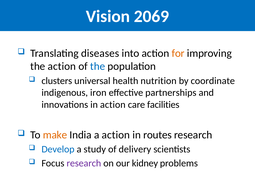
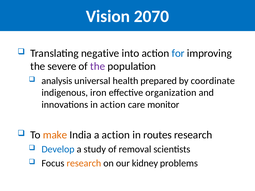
2069: 2069 -> 2070 (152, 16)
diseases: diseases -> negative (100, 53)
for colour: orange -> blue (178, 53)
the action: action -> severe (62, 66)
the colour: blue -> purple (98, 66)
clusters: clusters -> analysis (57, 81)
nutrition: nutrition -> prepared (159, 81)
partnerships: partnerships -> organization (171, 93)
facilities: facilities -> monitor (163, 105)
delivery: delivery -> removal (135, 150)
research colour: purple -> orange (84, 163)
